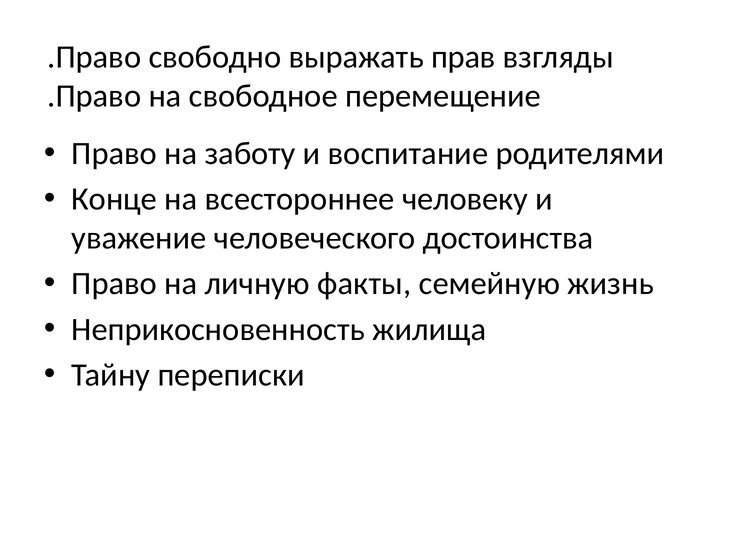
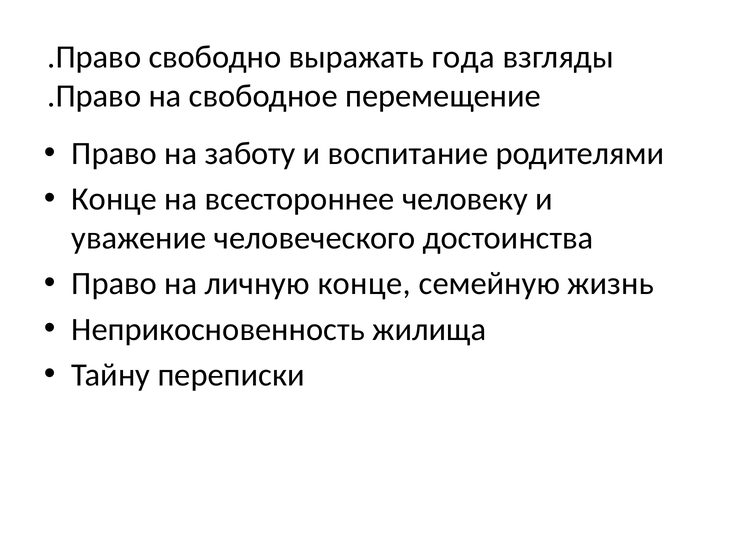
прав: прав -> года (463, 57)
личную факты: факты -> конце (364, 284)
